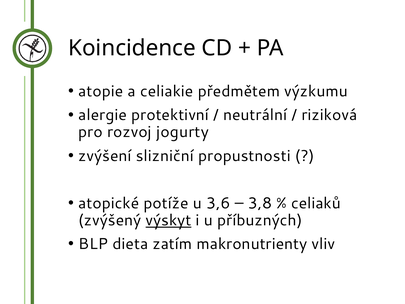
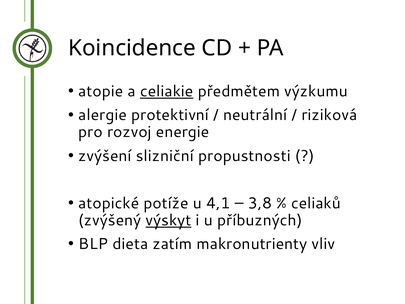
celiakie underline: none -> present (167, 91)
jogurty: jogurty -> energie (183, 132)
3,6: 3,6 -> 4,1 (218, 203)
